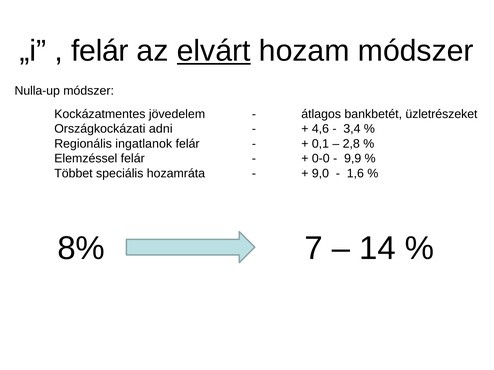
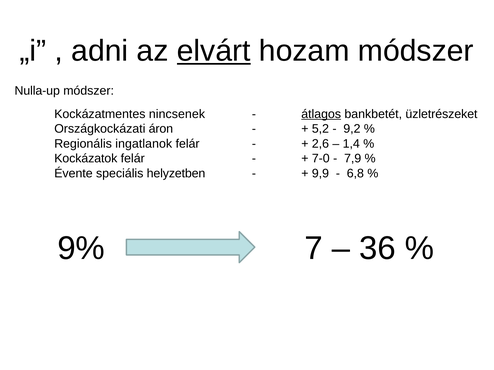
felár: felár -> adni (100, 51)
jövedelem: jövedelem -> nincsenek (177, 114)
átlagos underline: none -> present (321, 114)
adni: adni -> áron (161, 129)
4,6: 4,6 -> 5,2 (320, 129)
3,4: 3,4 -> 9,2 (352, 129)
0,1: 0,1 -> 2,6 (320, 144)
2,8: 2,8 -> 1,4 (351, 144)
Elemzéssel: Elemzéssel -> Kockázatok (86, 159)
0-0: 0-0 -> 7-0 (321, 159)
9,9: 9,9 -> 7,9 (353, 159)
Többet: Többet -> Évente (73, 174)
hozamráta: hozamráta -> helyzetben (176, 174)
9,0: 9,0 -> 9,9 (320, 174)
1,6: 1,6 -> 6,8 (355, 174)
8%: 8% -> 9% (81, 249)
14: 14 -> 36 (377, 249)
